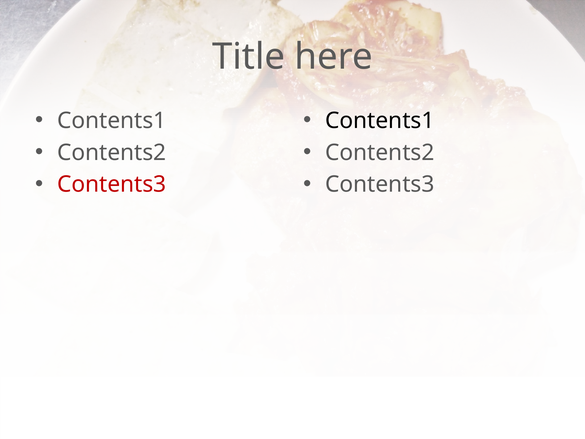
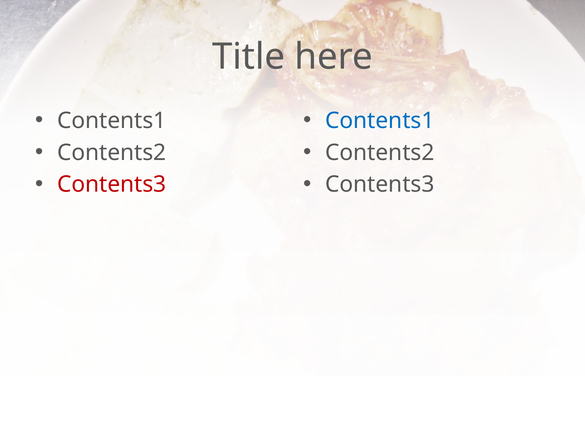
Contents1 colour: black -> blue (380, 121)
